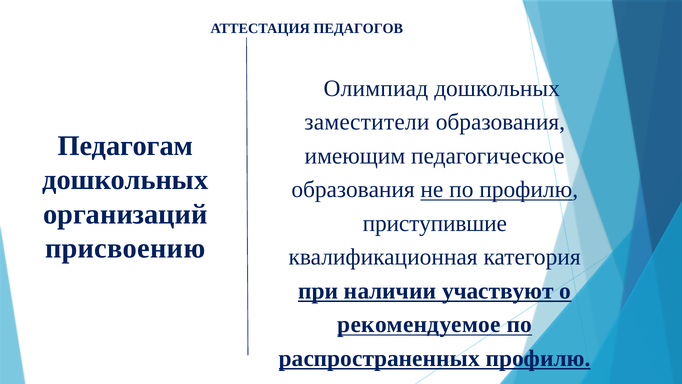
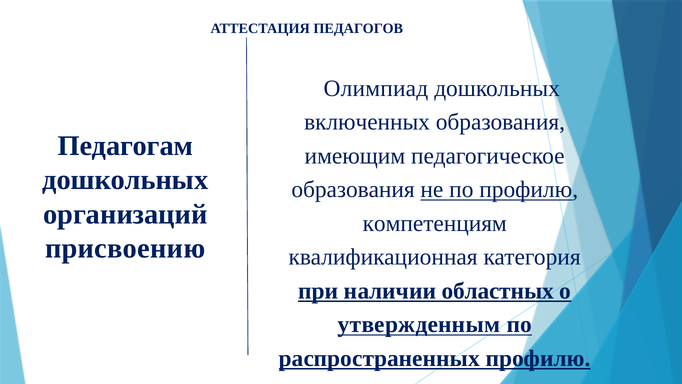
заместители: заместители -> включенных (367, 122)
приступившие: приступившие -> компетенциям (435, 223)
участвуют: участвуют -> областных (498, 291)
рекомендуемое: рекомендуемое -> утвержденным (419, 324)
